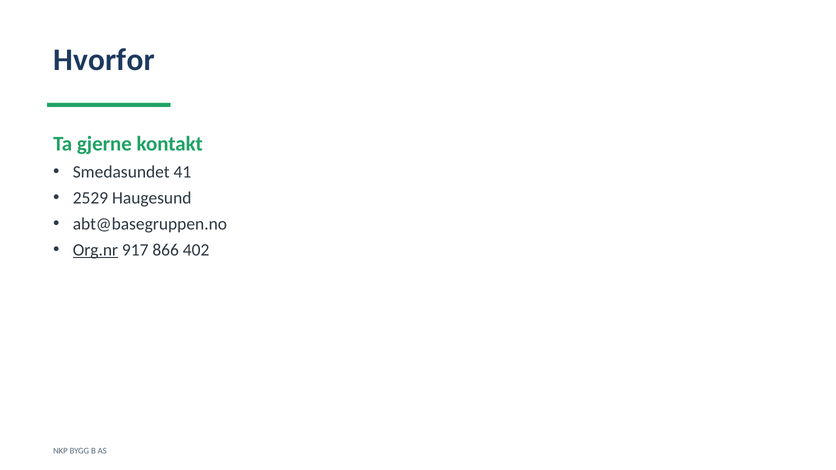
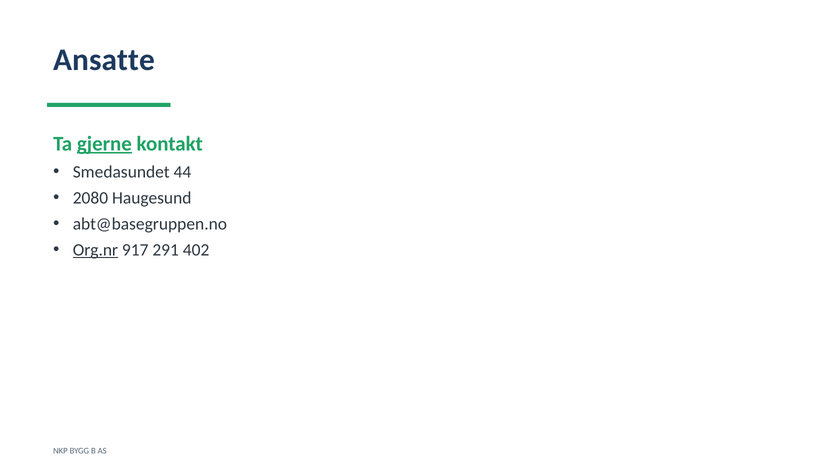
Hvorfor: Hvorfor -> Ansatte (104, 60)
gjerne underline: none -> present (104, 144)
41: 41 -> 44 (182, 172)
2529: 2529 -> 2080 (90, 198)
866: 866 -> 291 (166, 250)
